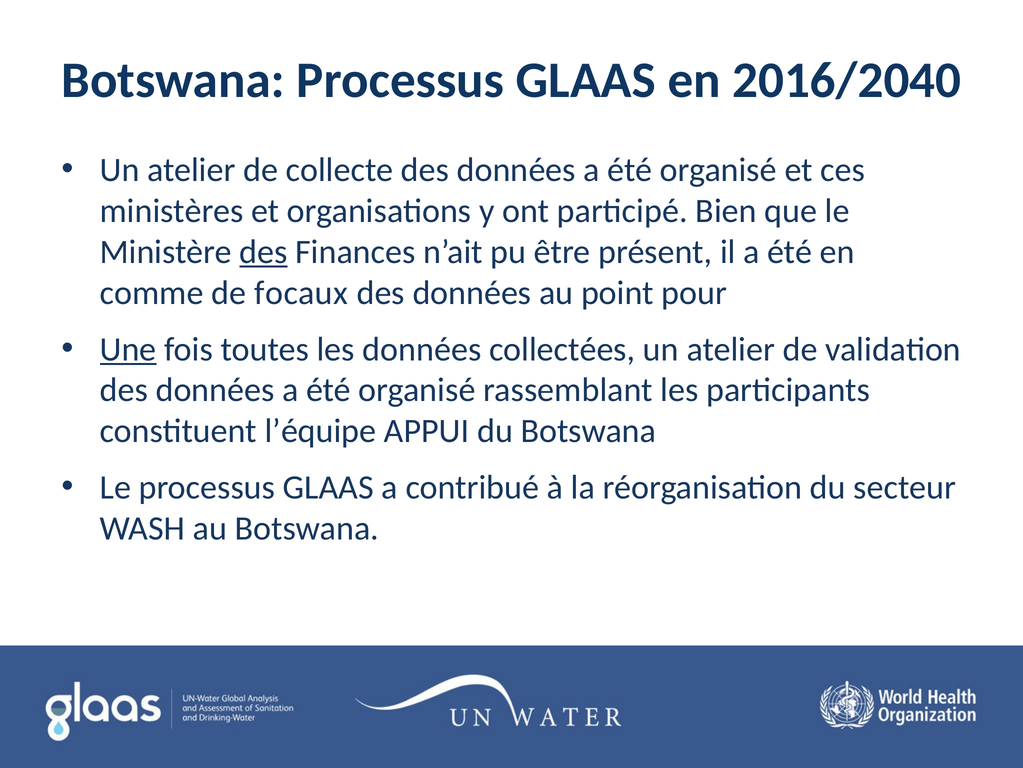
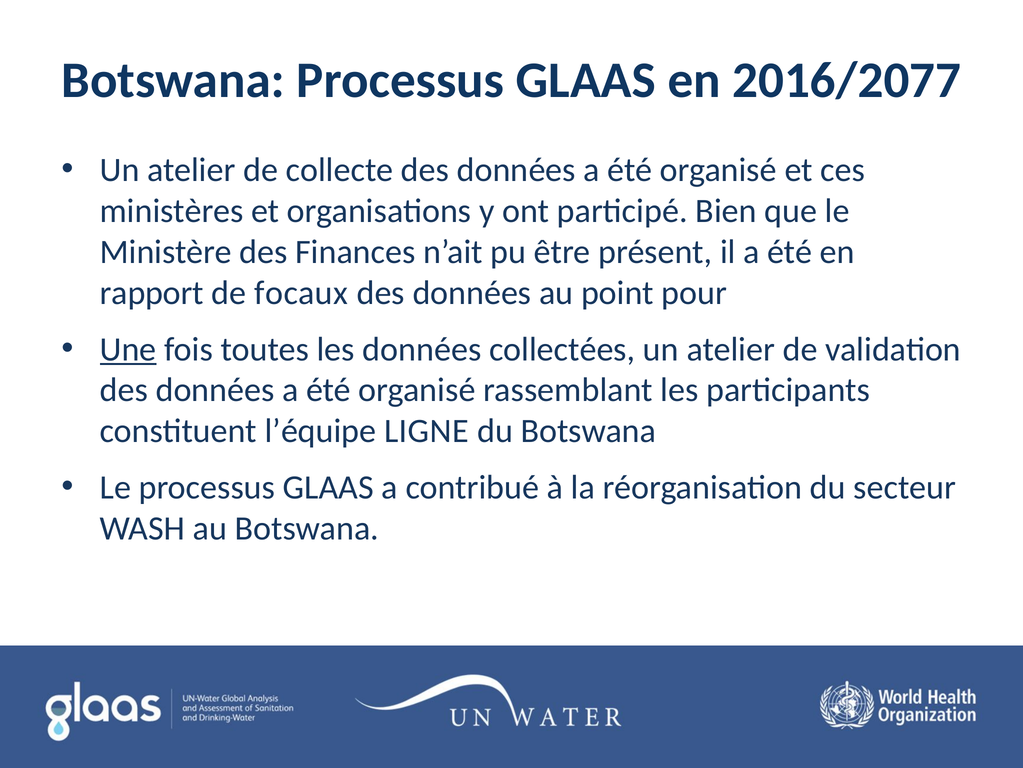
2016/2040: 2016/2040 -> 2016/2077 (847, 80)
des underline: present -> none (264, 252)
comme: comme -> rapport (152, 293)
APPUI: APPUI -> LIGNE (427, 431)
